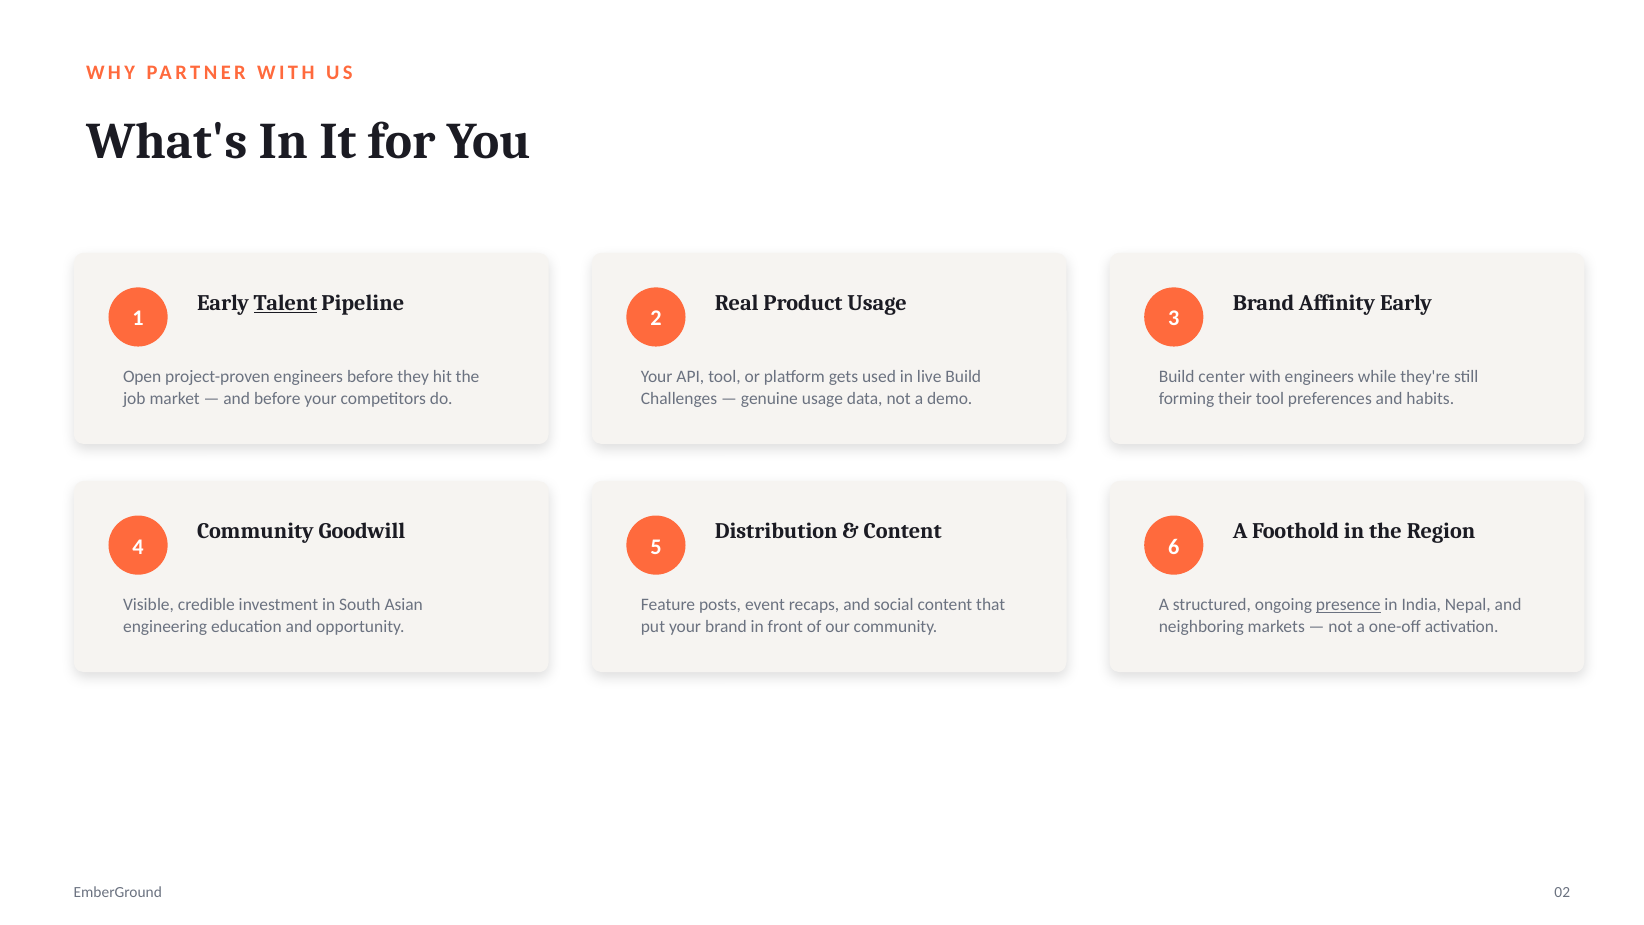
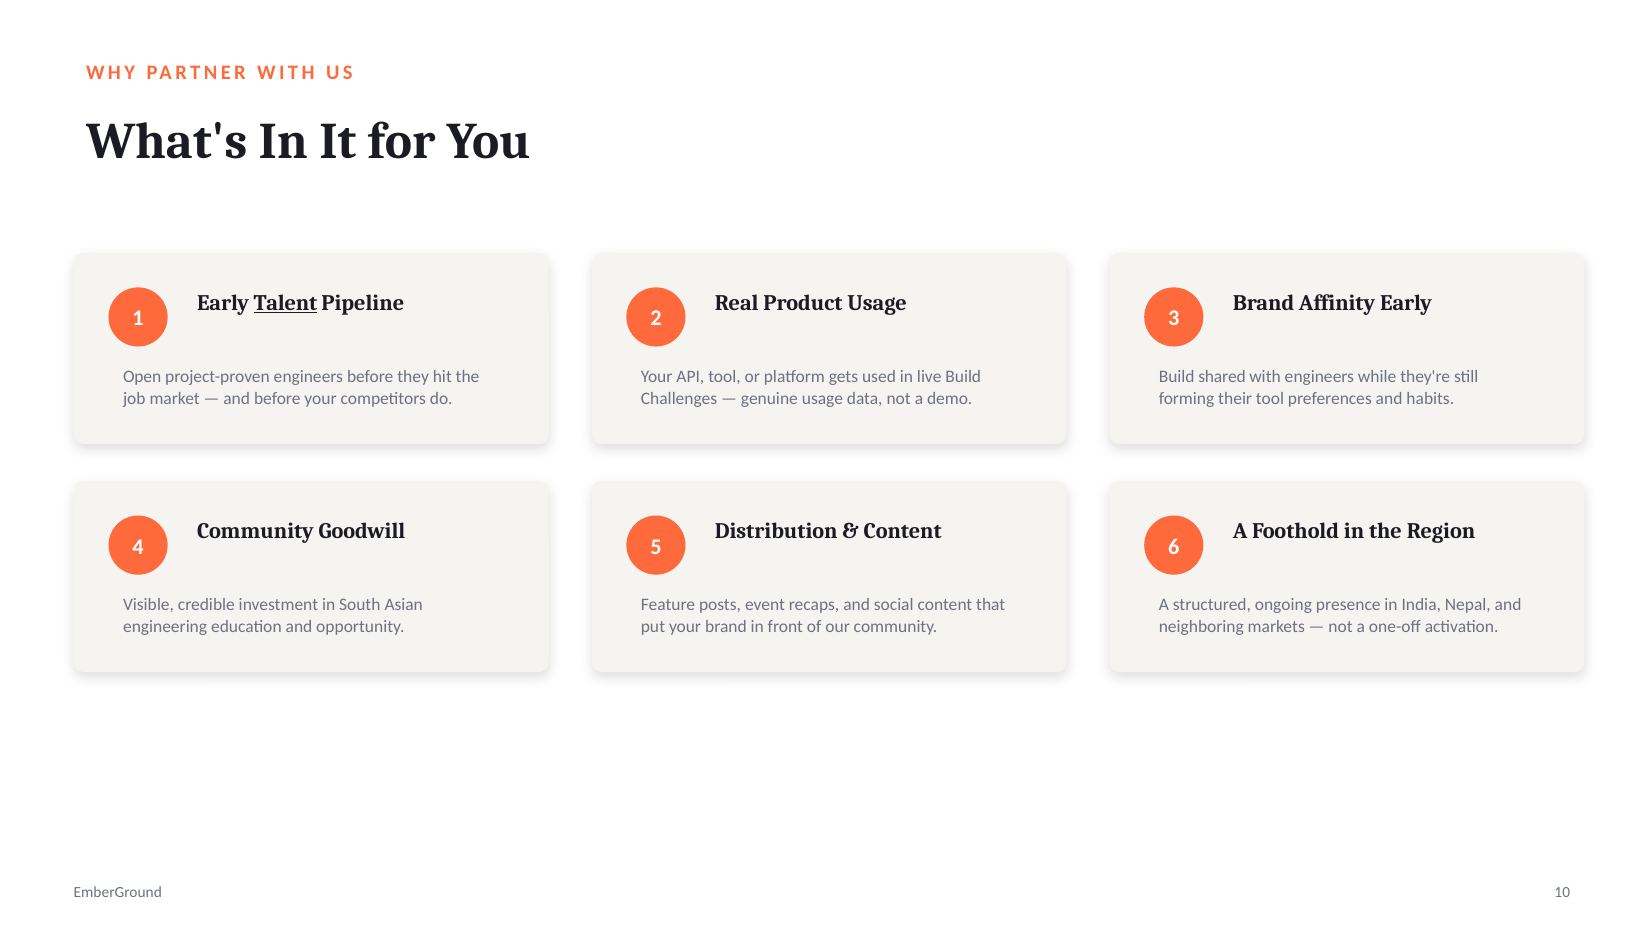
center: center -> shared (1222, 377)
presence underline: present -> none (1348, 605)
02: 02 -> 10 (1562, 892)
